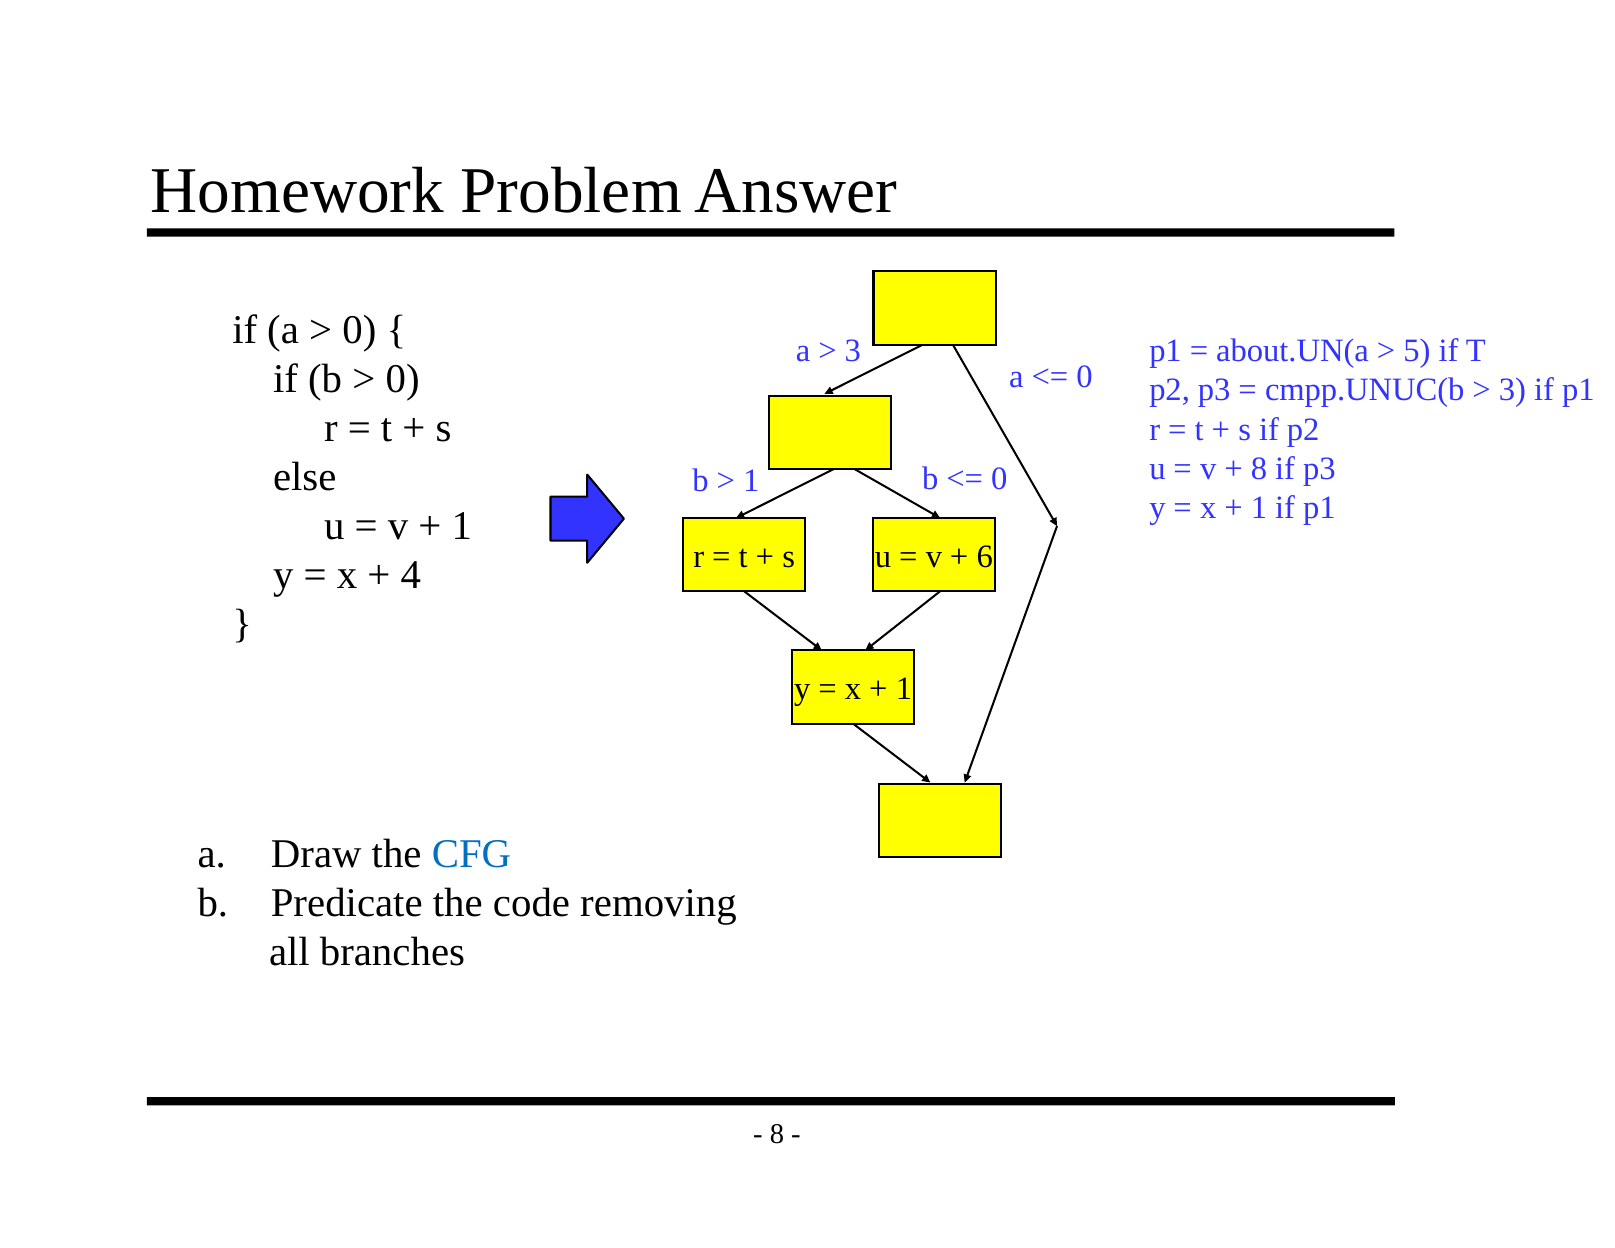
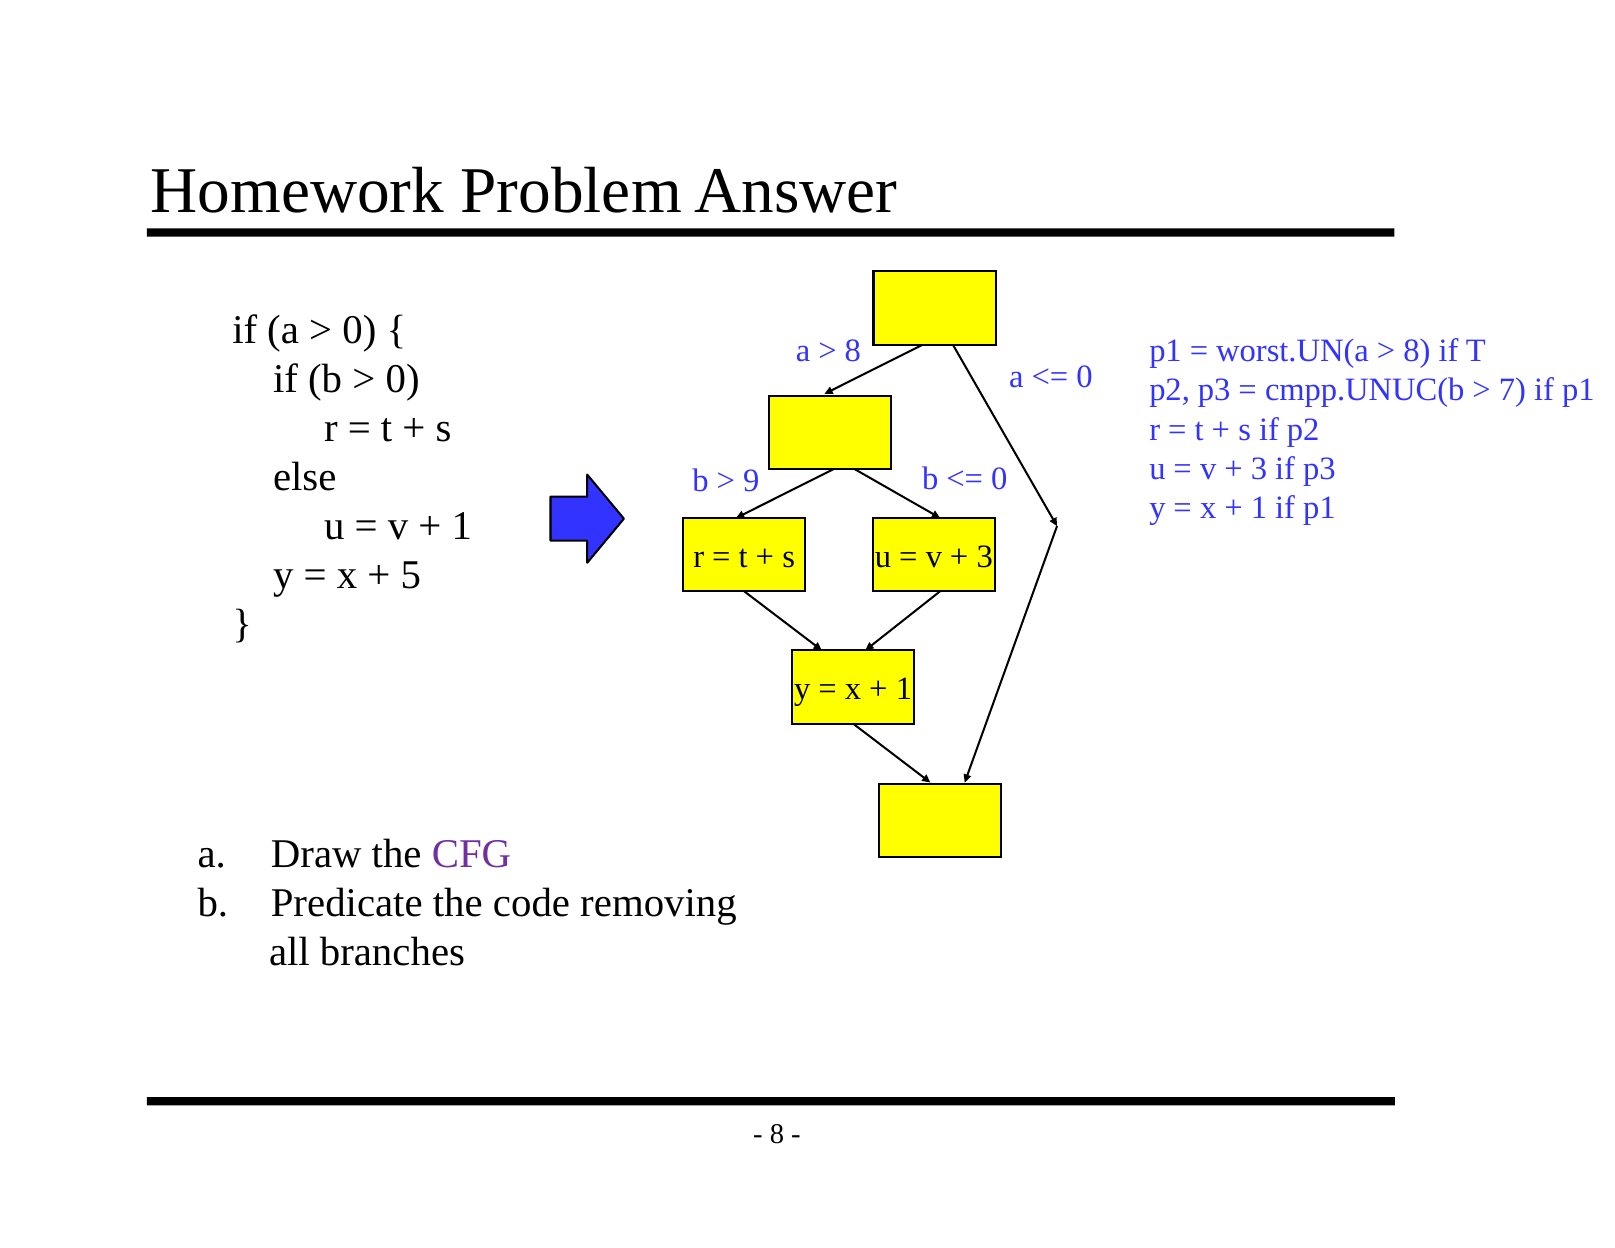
3: 3 -> 8 (853, 351)
about.UN(a: about.UN(a -> worst.UN(a (1293, 351)
5: 5 -> 8 (1417, 351)
3: 3 -> 7 (1512, 390)
8: 8 -> 3 (1259, 468)
1: 1 -> 9 (751, 481)
6: 6 -> 3 (985, 557)
4: 4 -> 5 (411, 575)
CFG colour: blue -> purple (472, 854)
